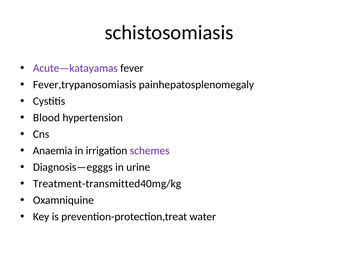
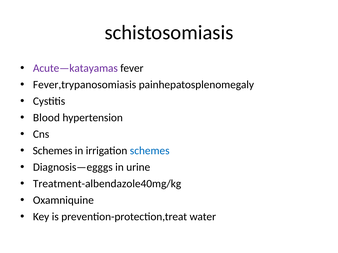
Anaemia: Anaemia -> Schemes (53, 151)
schemes colour: purple -> blue (150, 151)
Treatment-transmitted40mg/kg: Treatment-transmitted40mg/kg -> Treatment-albendazole40mg/kg (107, 184)
